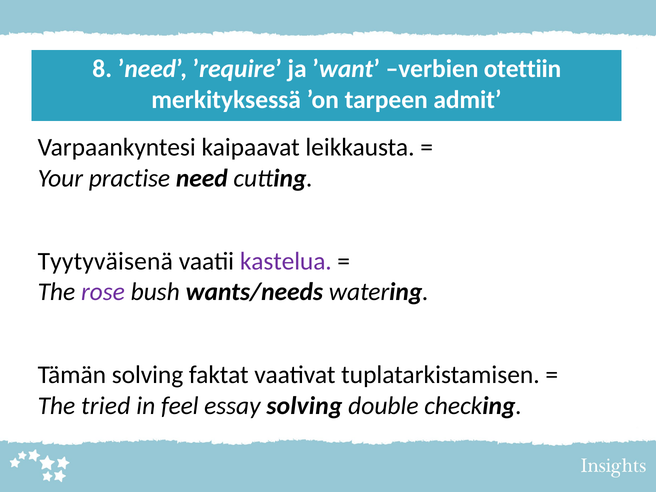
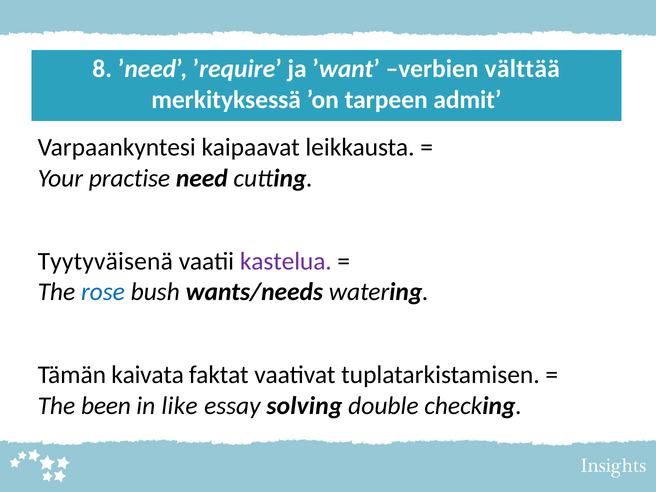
otettiin: otettiin -> välttää (522, 69)
rose colour: purple -> blue (103, 292)
Tämän solving: solving -> kaivata (148, 375)
tried: tried -> been (106, 406)
feel: feel -> like (180, 406)
